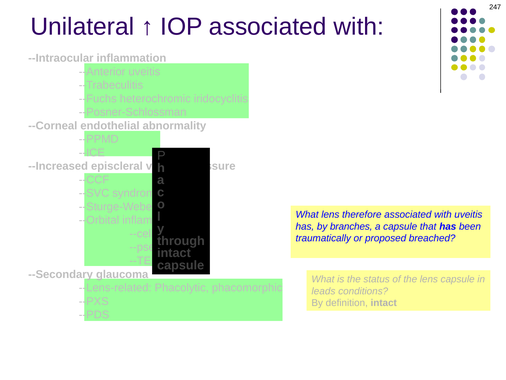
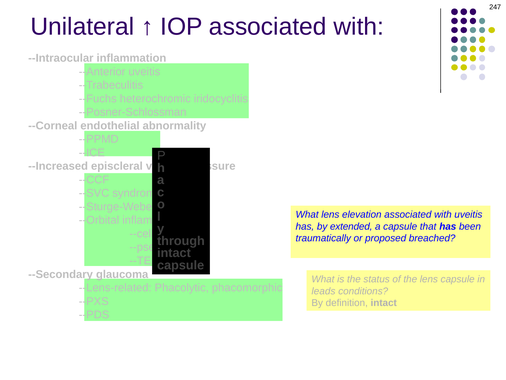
therefore: therefore -> elevation (362, 214)
branches: branches -> extended (351, 226)
